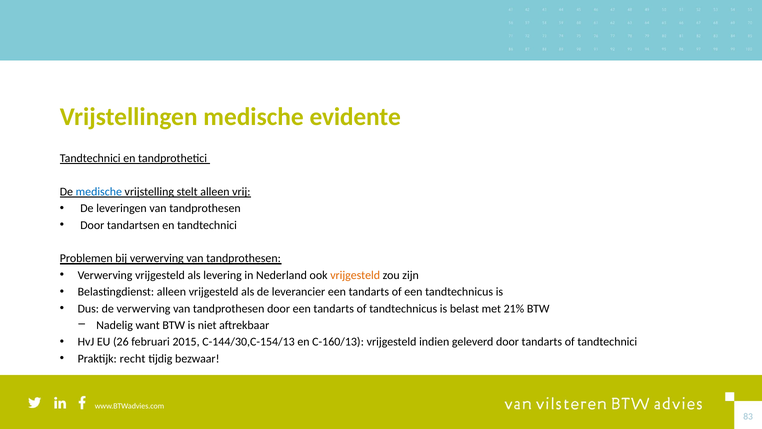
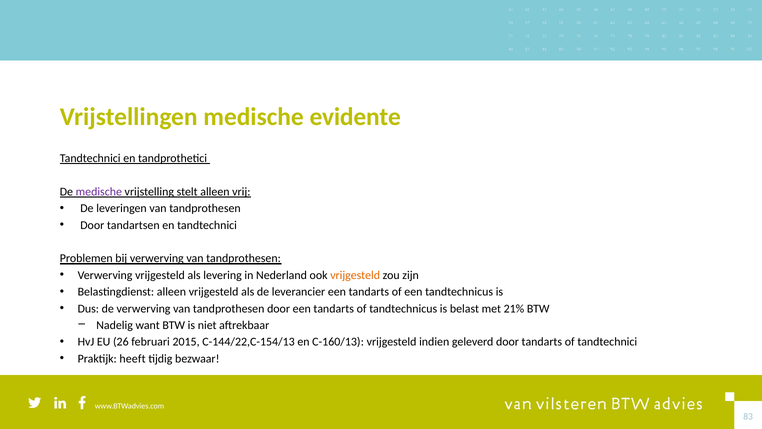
medische colour: blue -> purple (99, 192)
C-144/30,C-154/13: C-144/30,C-154/13 -> C-144/22,C-154/13 (249, 342)
recht: recht -> heeft (133, 358)
